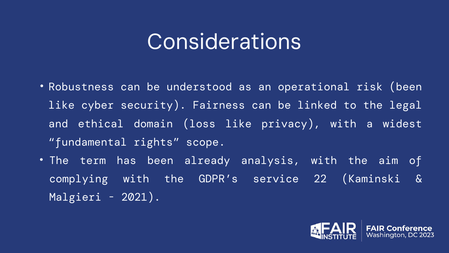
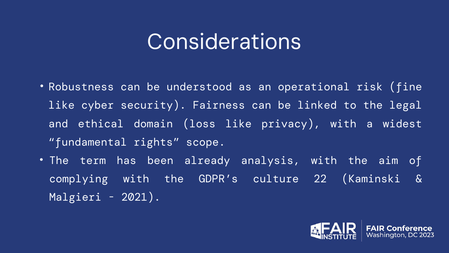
risk been: been -> fine (406, 87)
service: service -> culture (276, 179)
